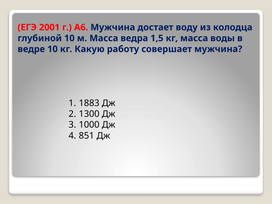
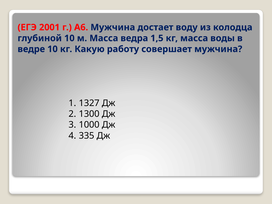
1883: 1883 -> 1327 (89, 103)
851: 851 -> 335 (87, 136)
